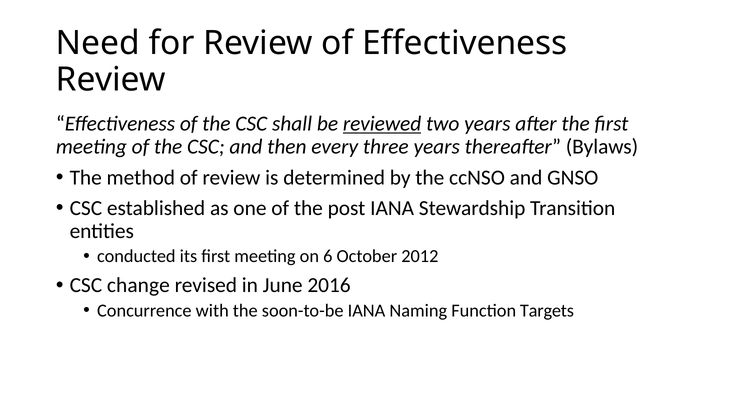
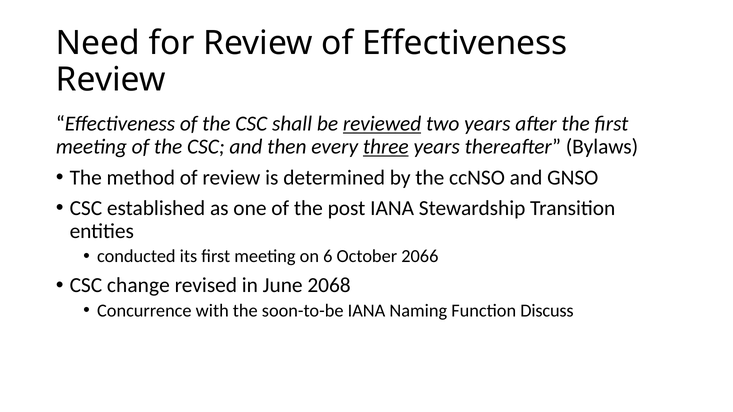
three underline: none -> present (386, 147)
2012: 2012 -> 2066 (420, 257)
2016: 2016 -> 2068 (329, 286)
Targets: Targets -> Discuss (547, 311)
